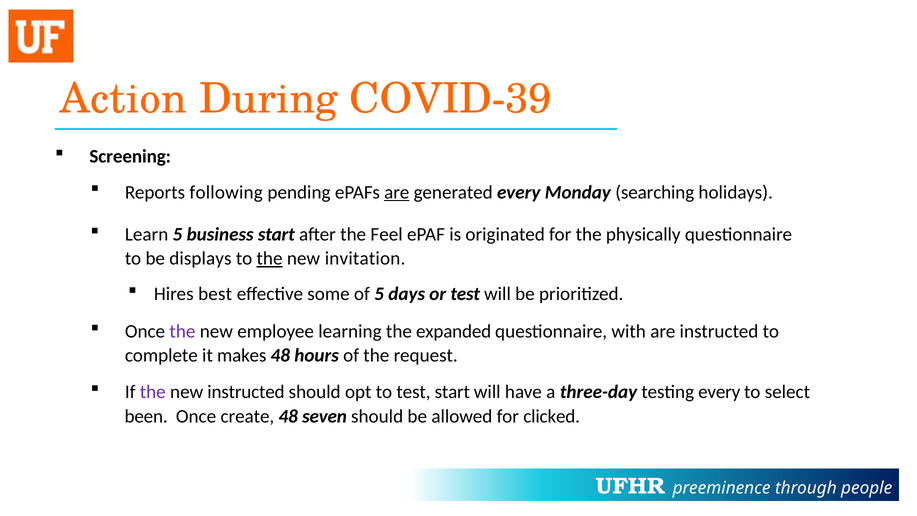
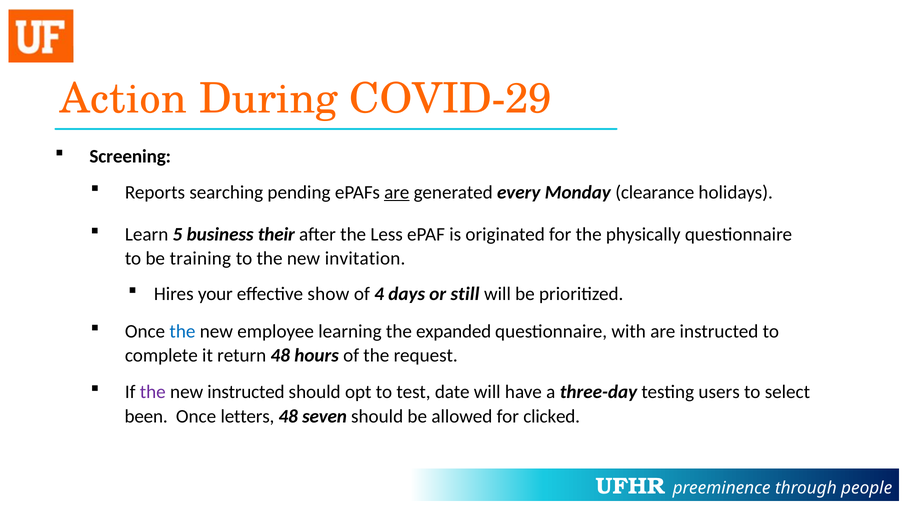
COVID-39: COVID-39 -> COVID-29 (451, 99)
following: following -> searching (226, 192)
searching: searching -> clearance (655, 192)
business start: start -> their (276, 234)
Feel: Feel -> Less (387, 234)
displays: displays -> training (200, 258)
the underline: present -> none (270, 258)
best: best -> your (215, 294)
some: some -> show (328, 294)
of 5: 5 -> 4 (379, 294)
or test: test -> still (465, 294)
the colour: purple -> blue (182, 331)
makes: makes -> return (242, 355)
test start: start -> date (452, 392)
testing every: every -> users (719, 392)
create: create -> letters (247, 416)
